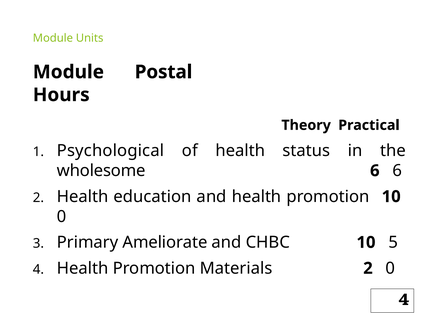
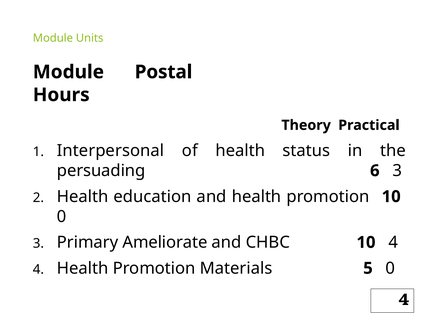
Psychological: Psychological -> Interpersonal (111, 151)
wholesome: wholesome -> persuading (101, 171)
6 6: 6 -> 3 (397, 171)
10 5: 5 -> 4 (393, 242)
Materials 2: 2 -> 5 (368, 268)
